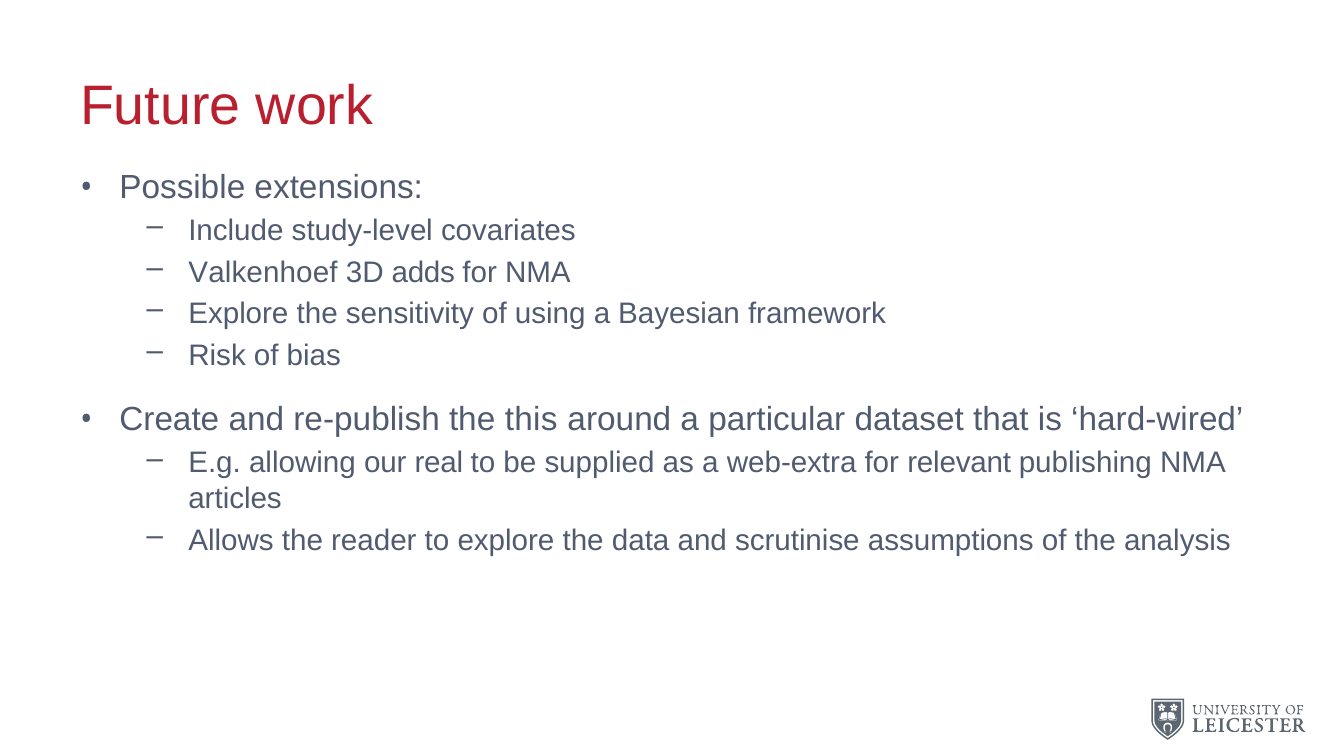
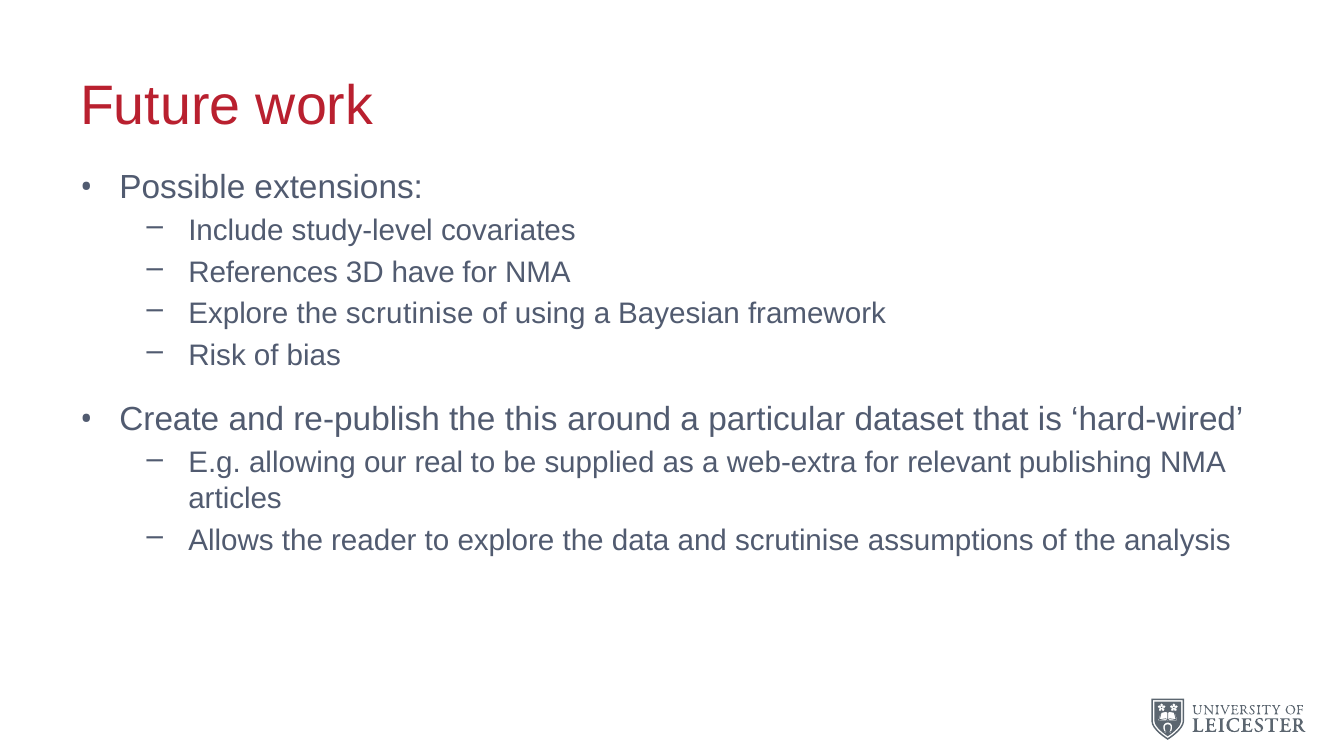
Valkenhoef: Valkenhoef -> References (263, 272)
adds: adds -> have (423, 272)
the sensitivity: sensitivity -> scrutinise (410, 314)
